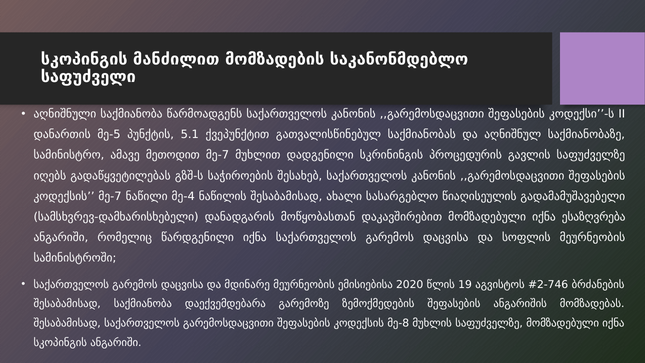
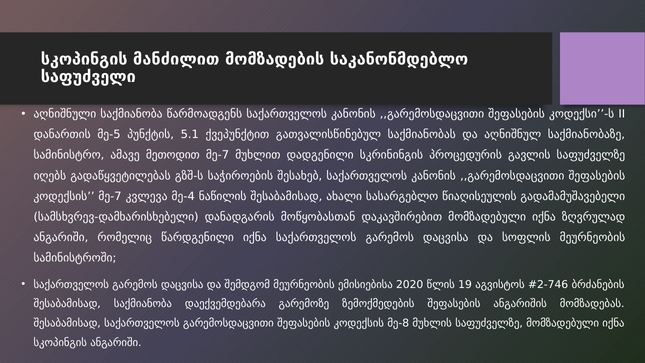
ნაწილი: ნაწილი -> კვლევა (147, 196)
ესაზღვრება: ესაზღვრება -> ზღვრულად (594, 217)
მდინარე: მდინარე -> შემდგომ (247, 284)
